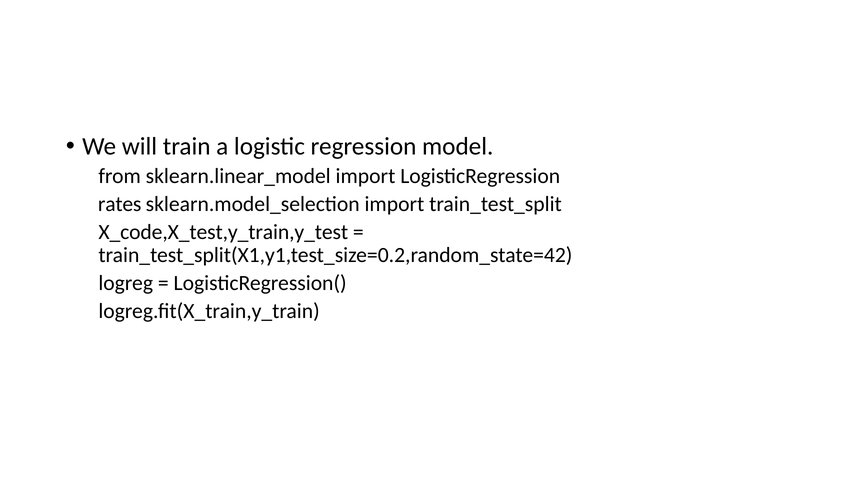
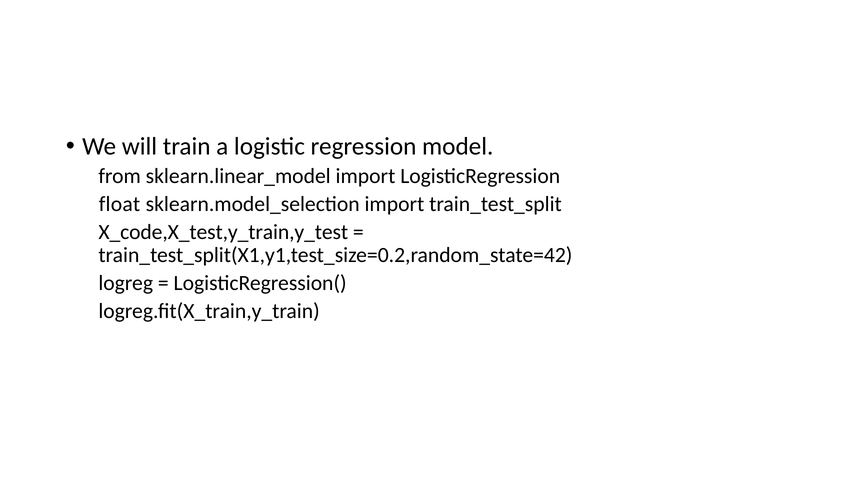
rates: rates -> float (119, 204)
